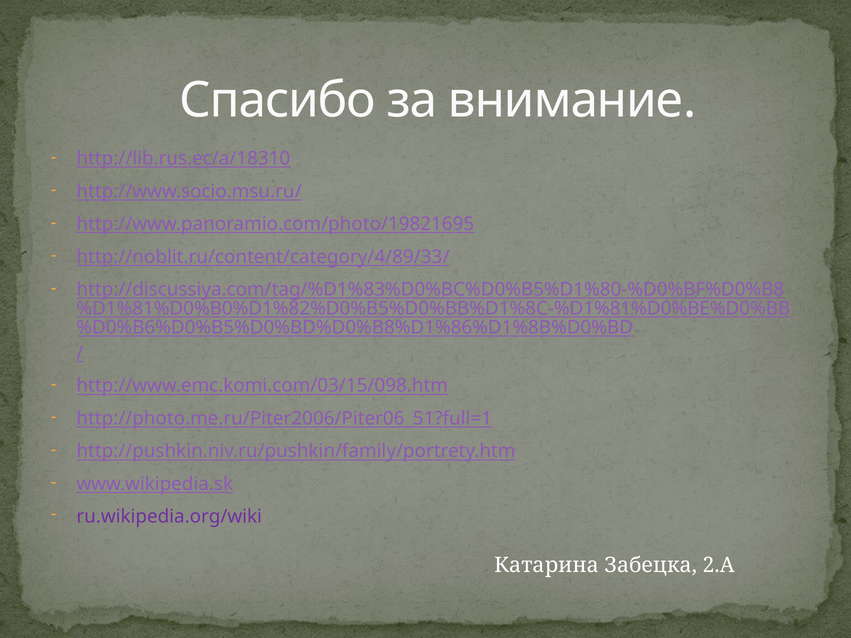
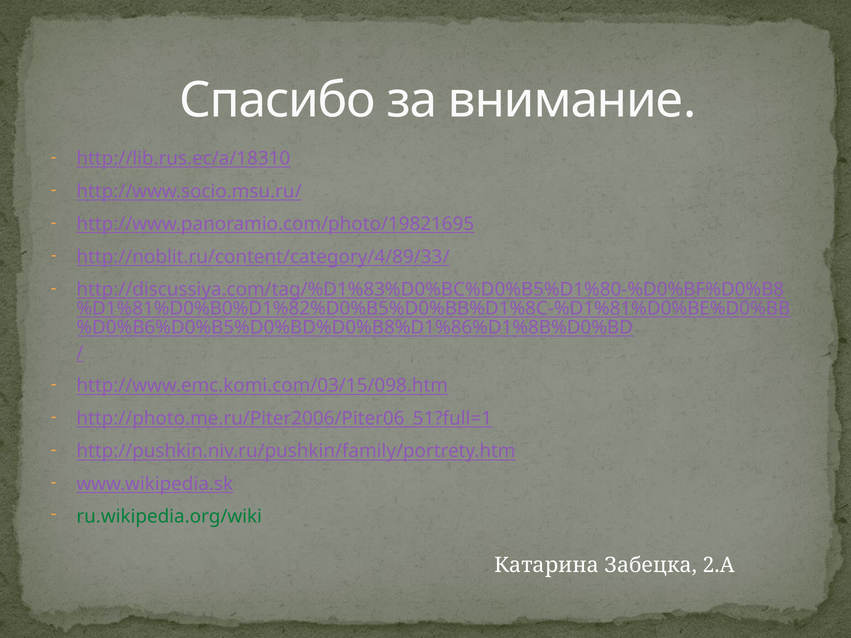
ru.wikipedia.org/wiki colour: purple -> green (169, 517)
